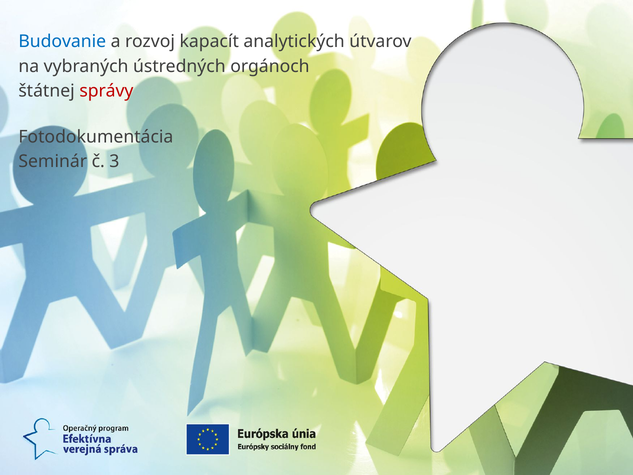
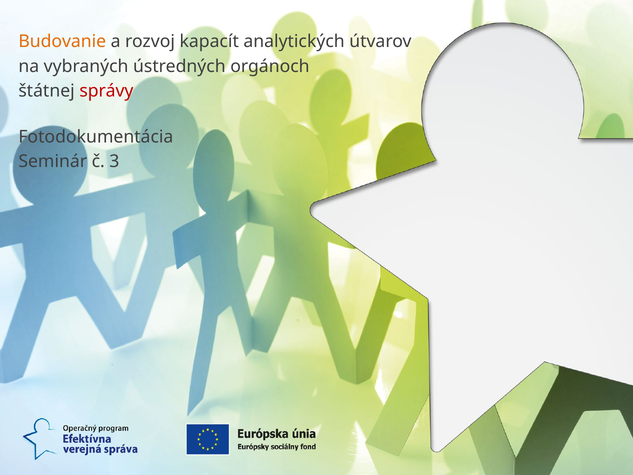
Budovanie colour: blue -> orange (62, 42)
